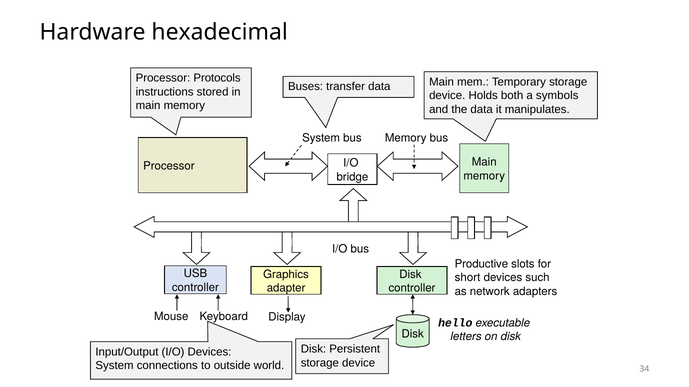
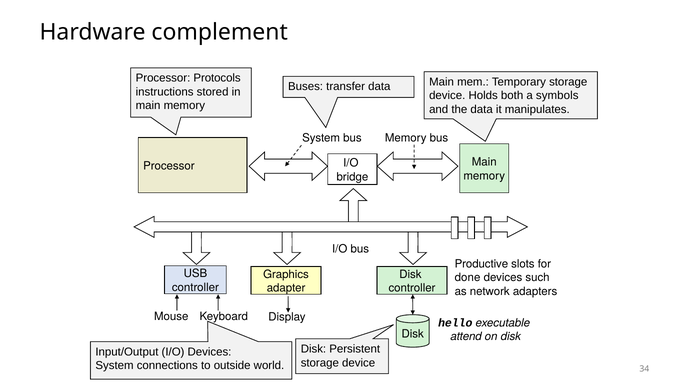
hexadecimal: hexadecimal -> complement (220, 32)
short: short -> done (468, 278)
letters: letters -> attend (466, 337)
